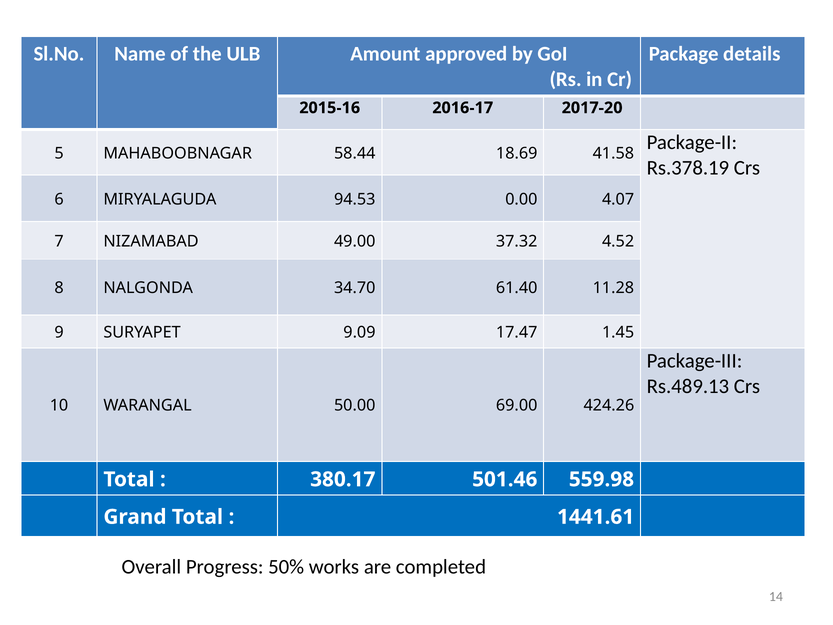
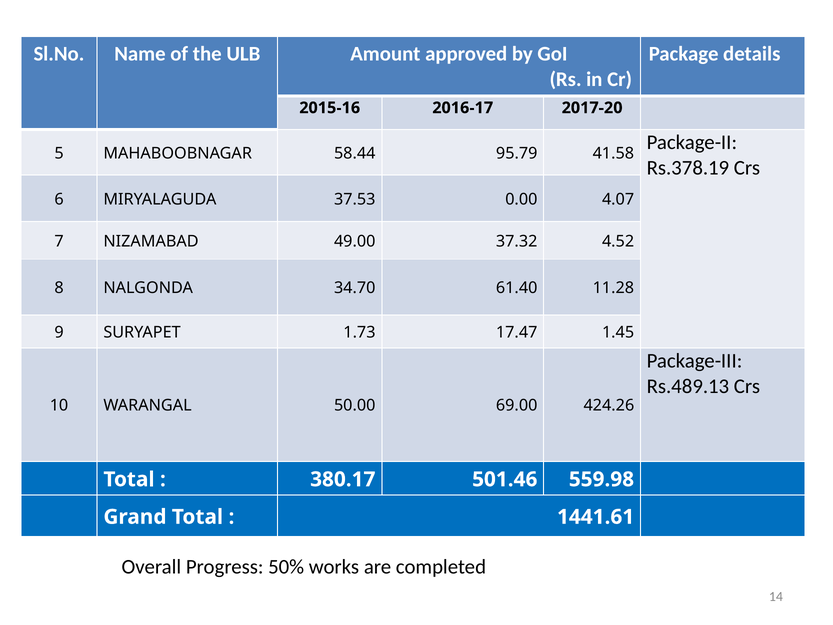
18.69: 18.69 -> 95.79 (517, 153)
94.53: 94.53 -> 37.53 (355, 199)
9.09: 9.09 -> 1.73 (359, 332)
